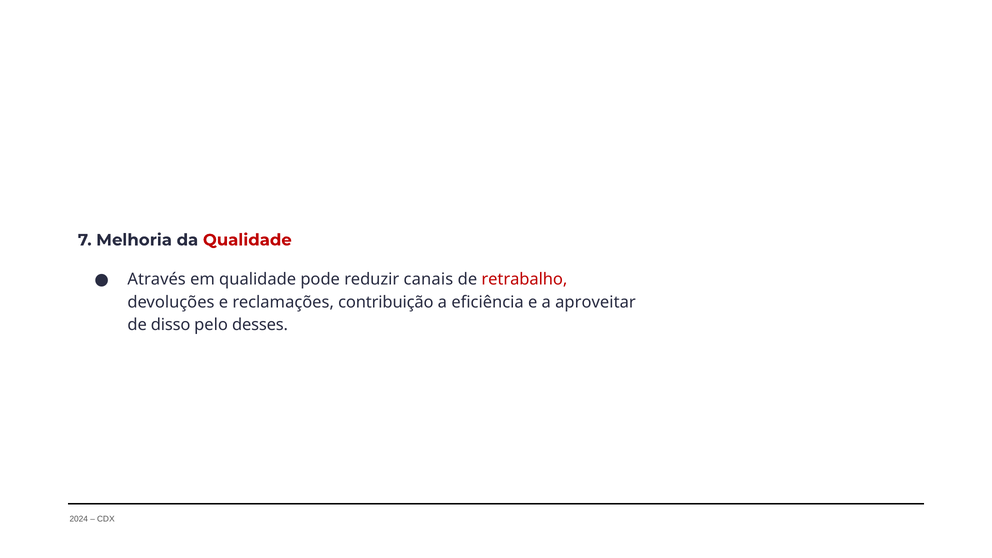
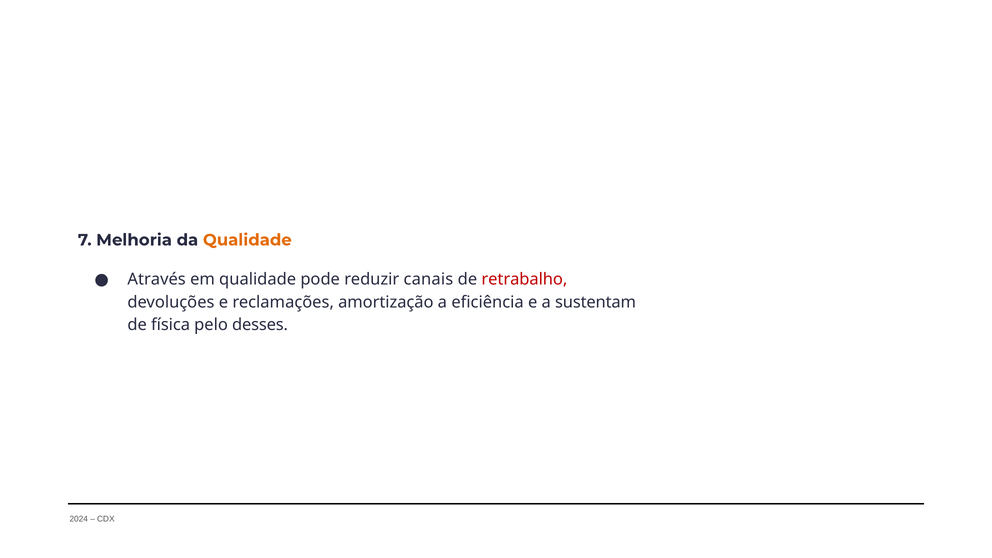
Qualidade colour: red -> orange (247, 240)
contribuição: contribuição -> amortização (386, 302)
aproveitar: aproveitar -> sustentam (596, 302)
disso: disso -> física (171, 325)
